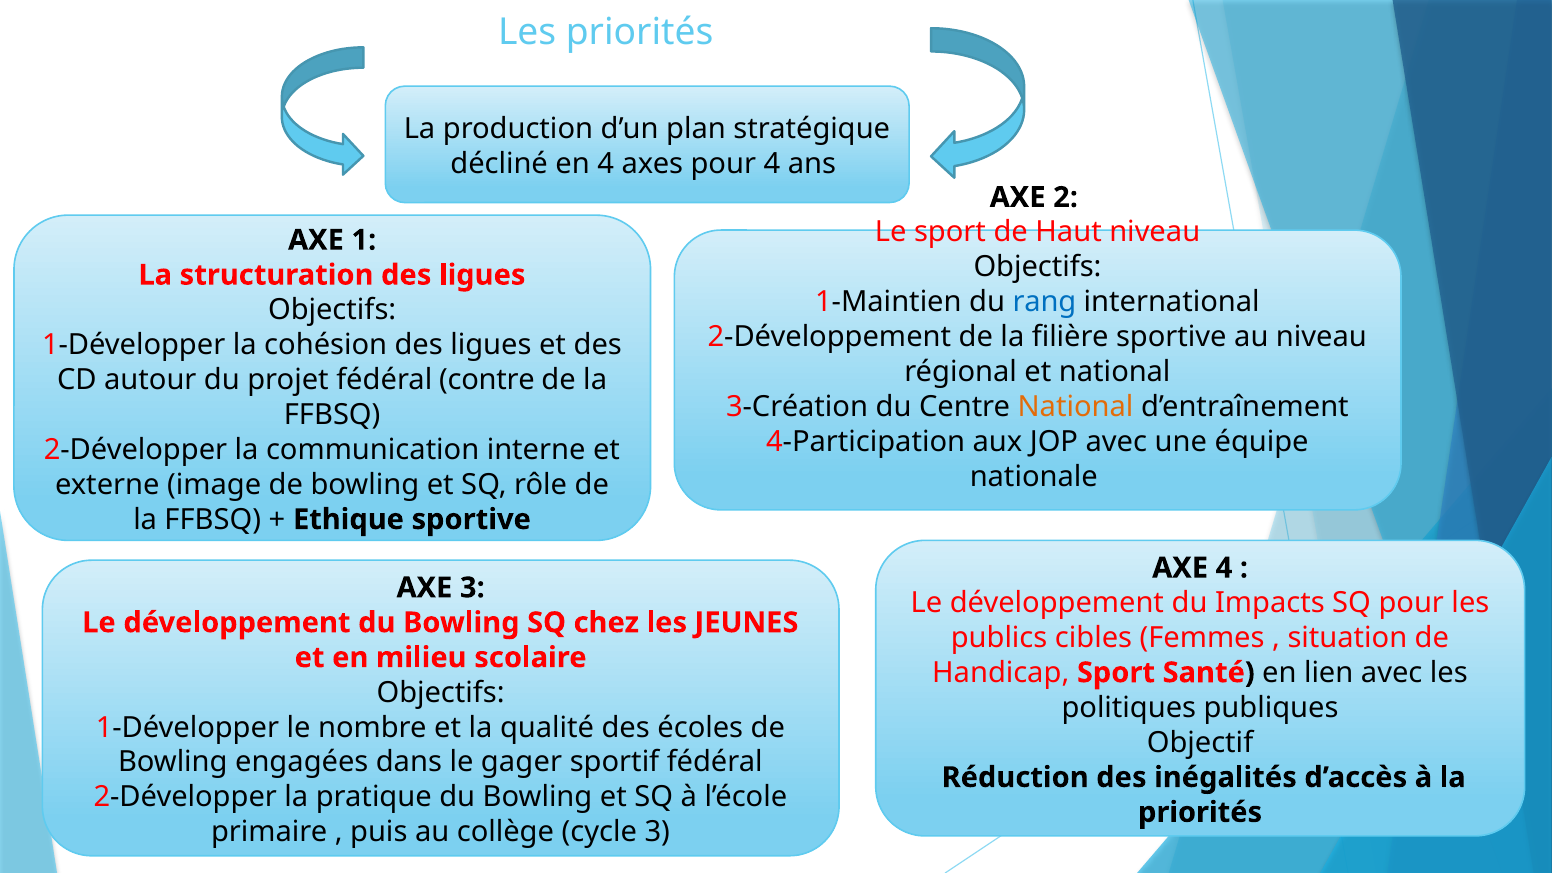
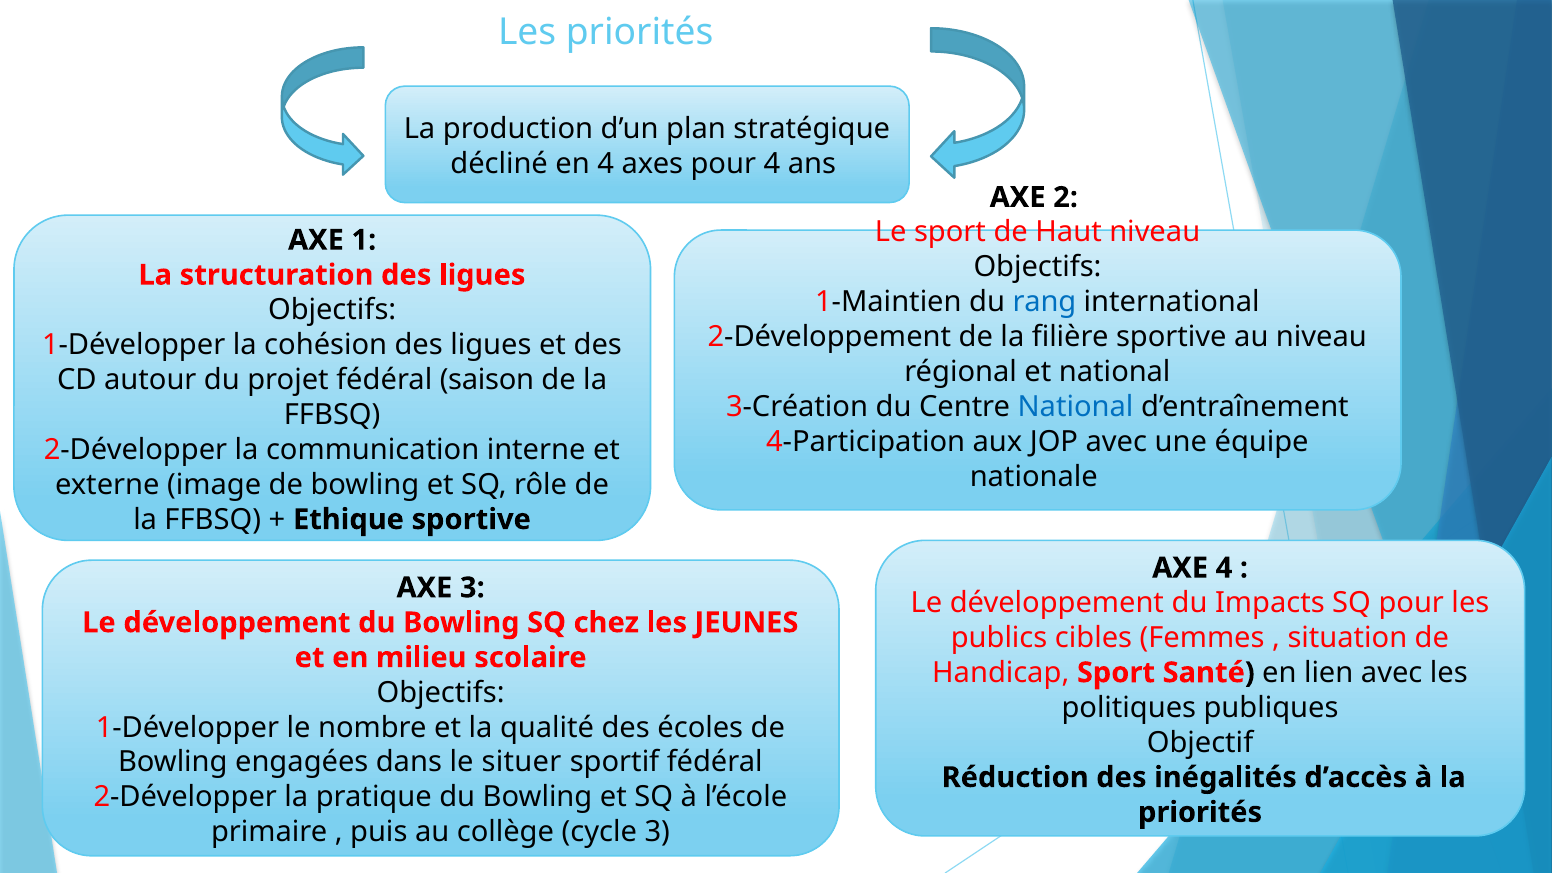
contre: contre -> saison (487, 380)
National colour: orange -> blue (1076, 407)
gager: gager -> situer (521, 762)
